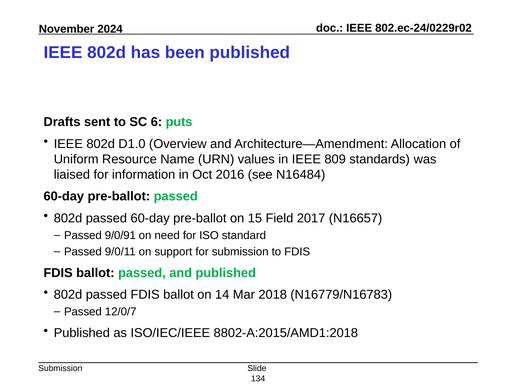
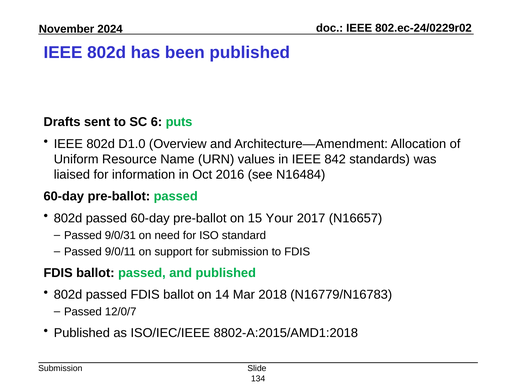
809: 809 -> 842 (335, 159)
Field: Field -> Your (279, 218)
9/0/91: 9/0/91 -> 9/0/31 (120, 235)
